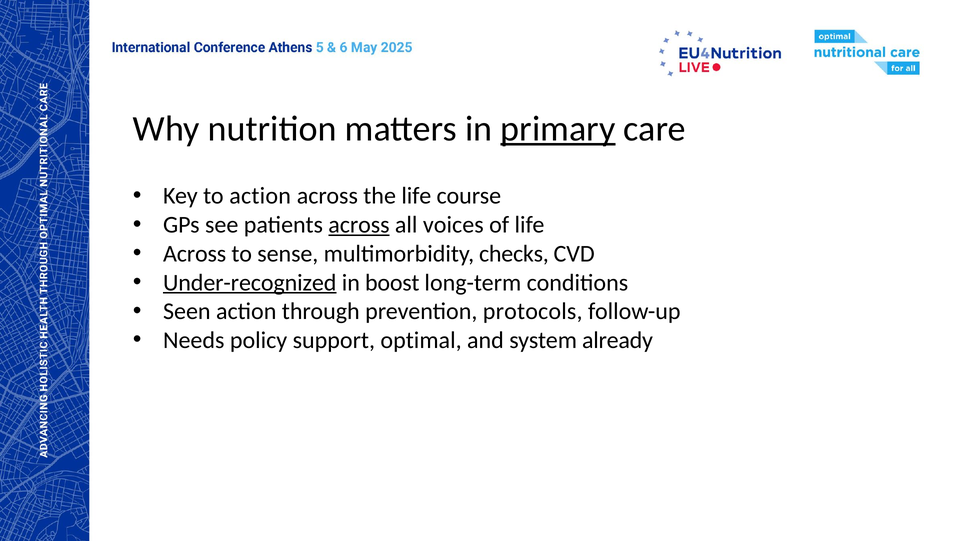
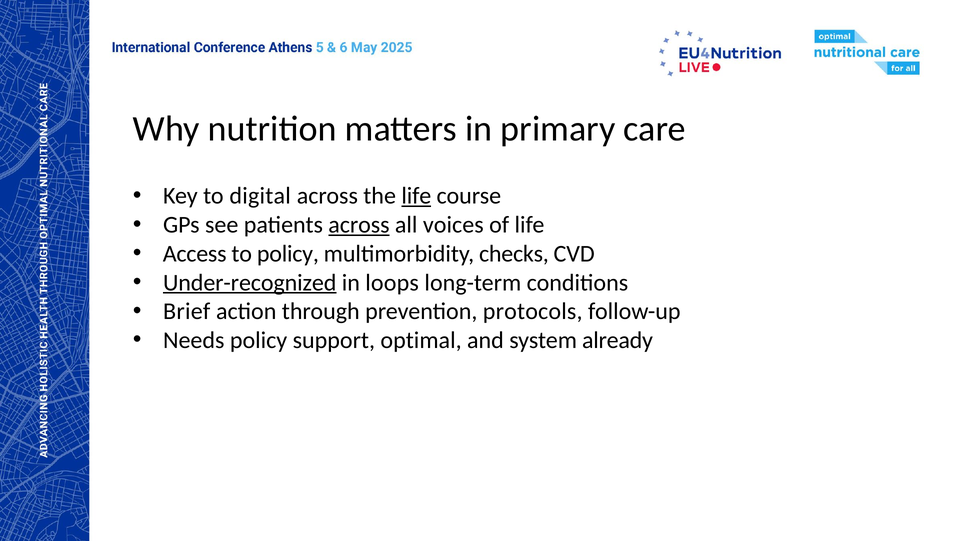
primary underline: present -> none (558, 129)
to action: action -> digital (260, 196)
life underline: none -> present (416, 196)
Across: Across -> Access (195, 254)
to sense: sense -> policy (288, 254)
boost: boost -> loops (392, 283)
Seen: Seen -> Brief (187, 311)
